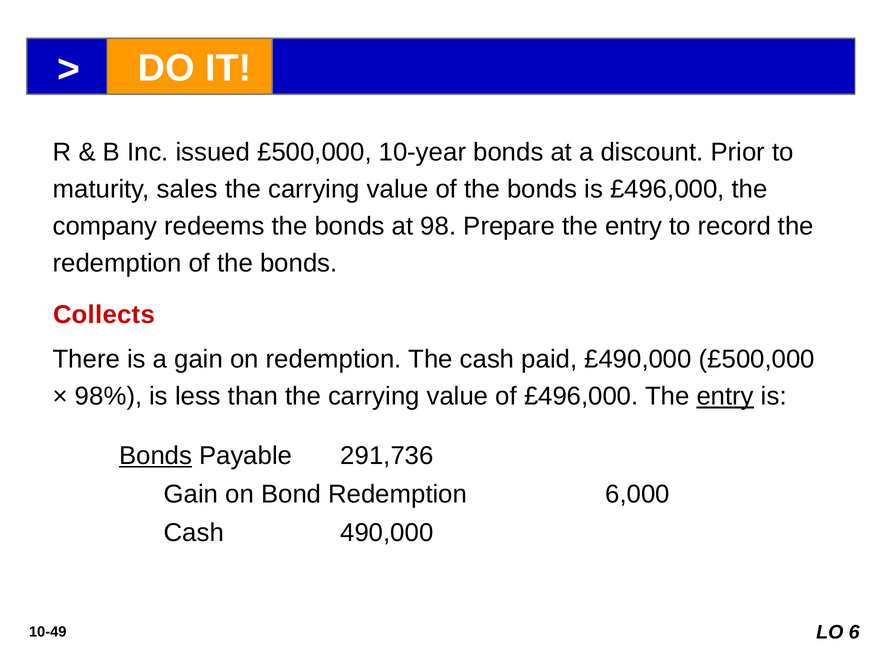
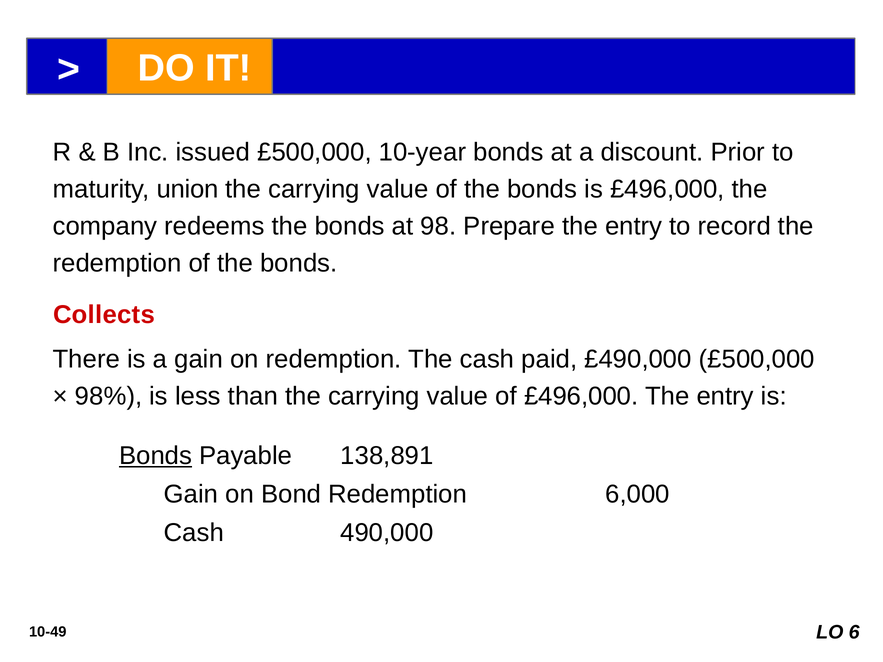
sales: sales -> union (188, 189)
entry underline: present -> none (725, 397)
291,736: 291,736 -> 138,891 (387, 456)
